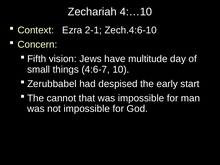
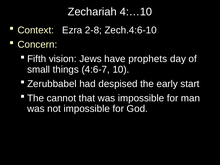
2-1: 2-1 -> 2-8 (93, 30)
multitude: multitude -> prophets (148, 59)
